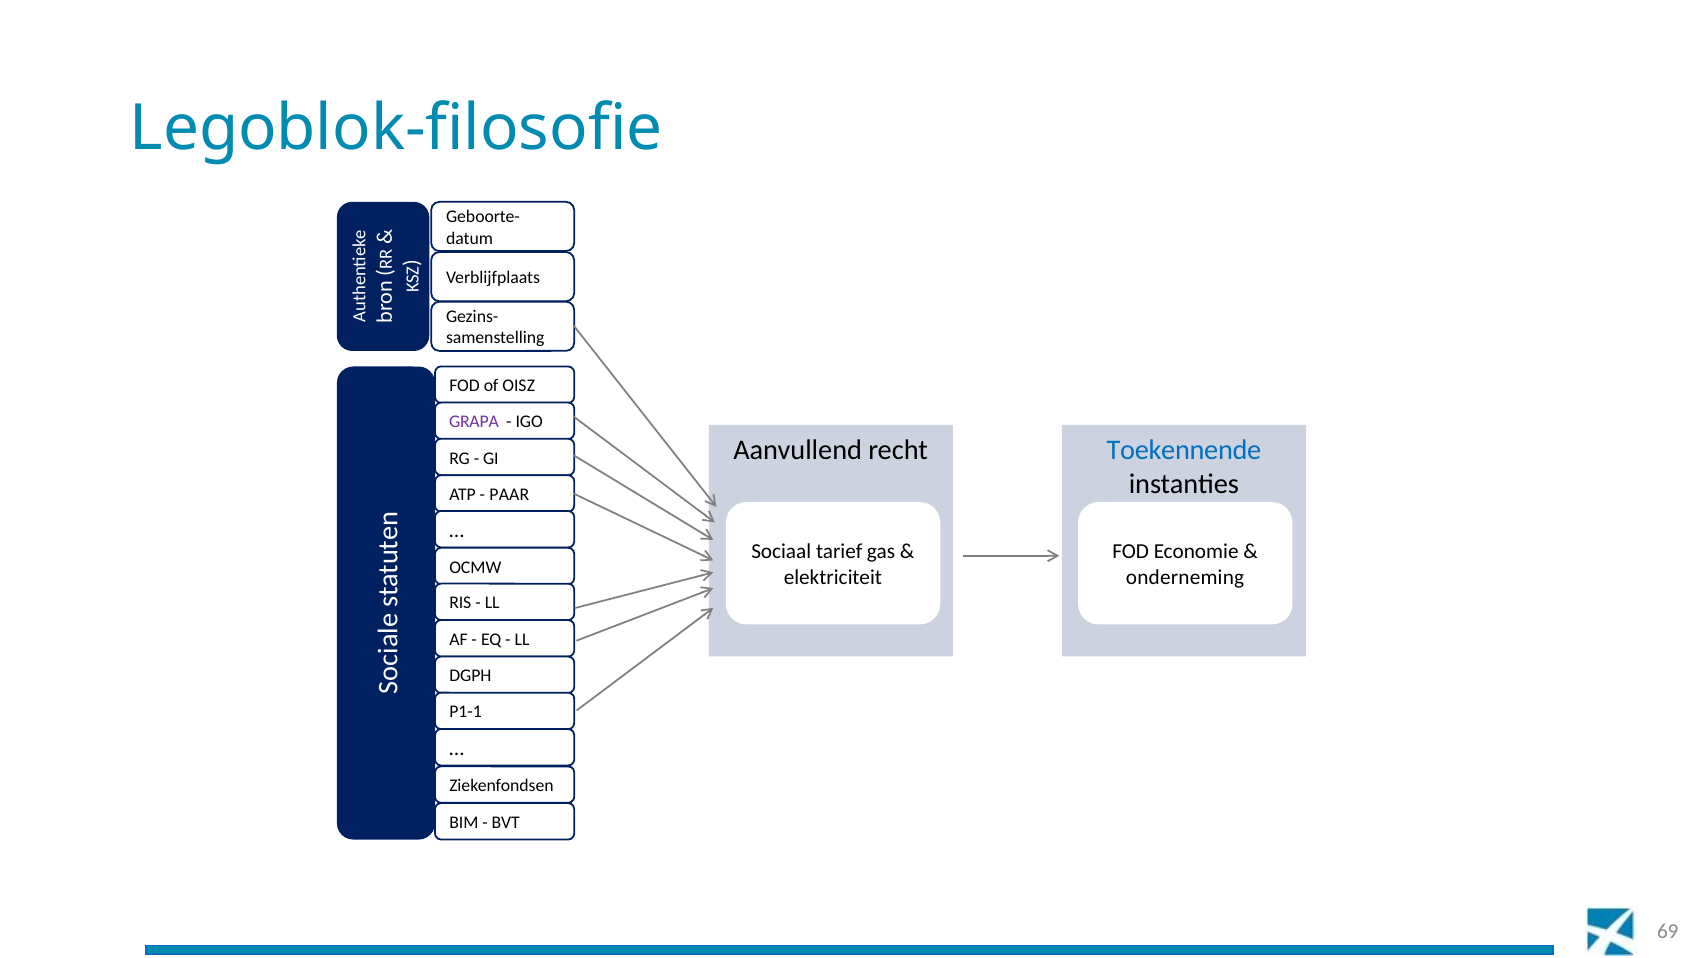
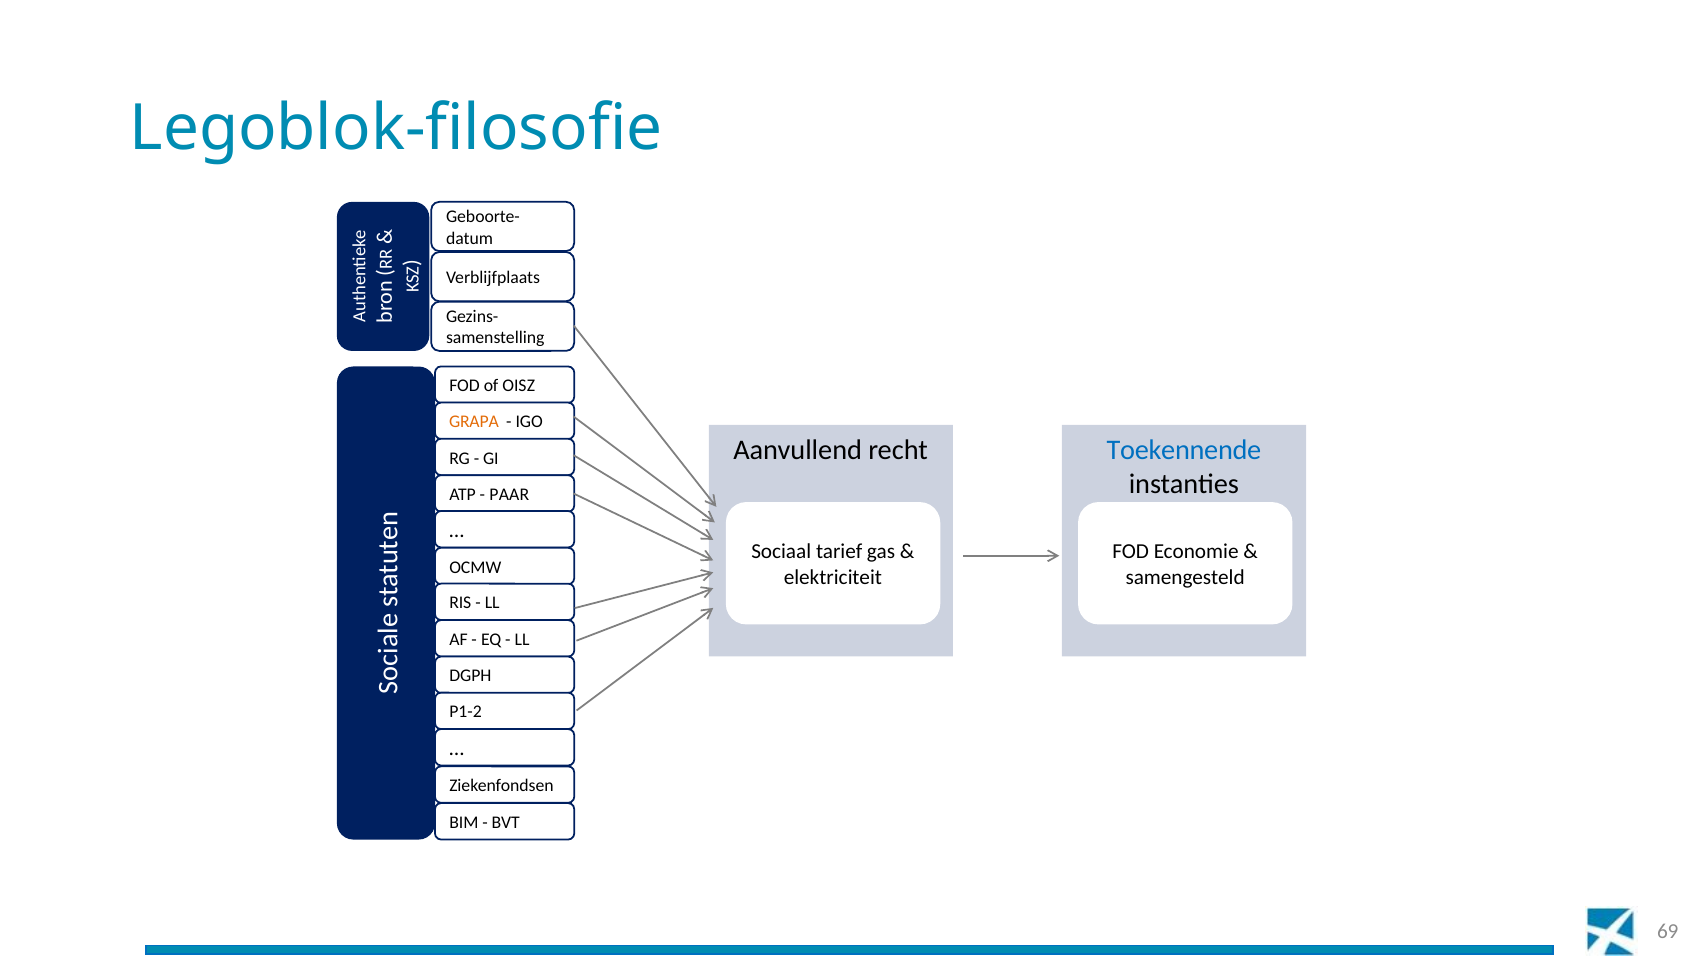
GRAPA colour: purple -> orange (474, 422)
onderneming: onderneming -> samengesteld (1185, 577)
P1-1: P1-1 -> P1-2 (466, 712)
